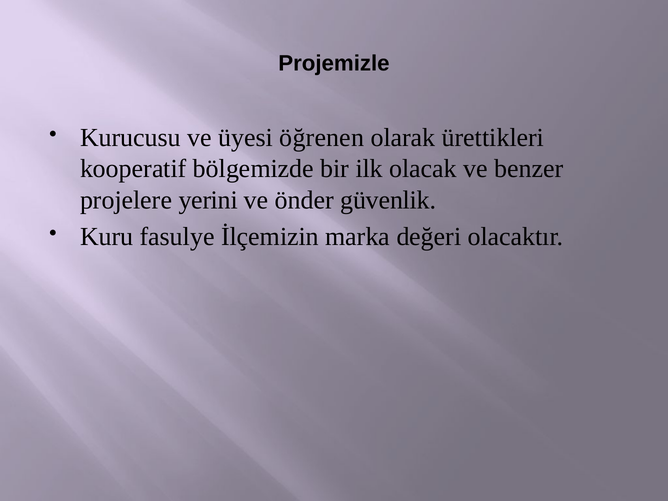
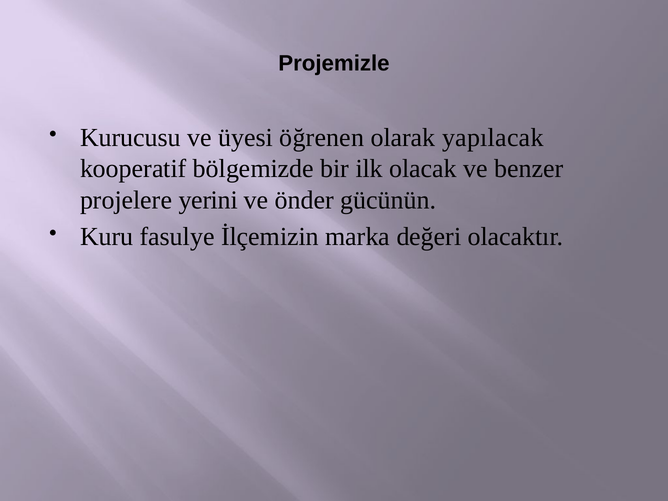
ürettikleri: ürettikleri -> yapılacak (493, 138)
güvenlik: güvenlik -> gücünün (388, 200)
